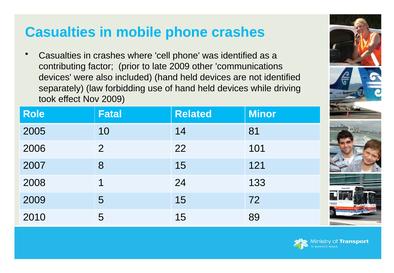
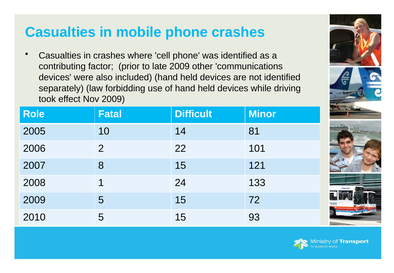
Related: Related -> Difficult (193, 114)
89: 89 -> 93 (254, 217)
